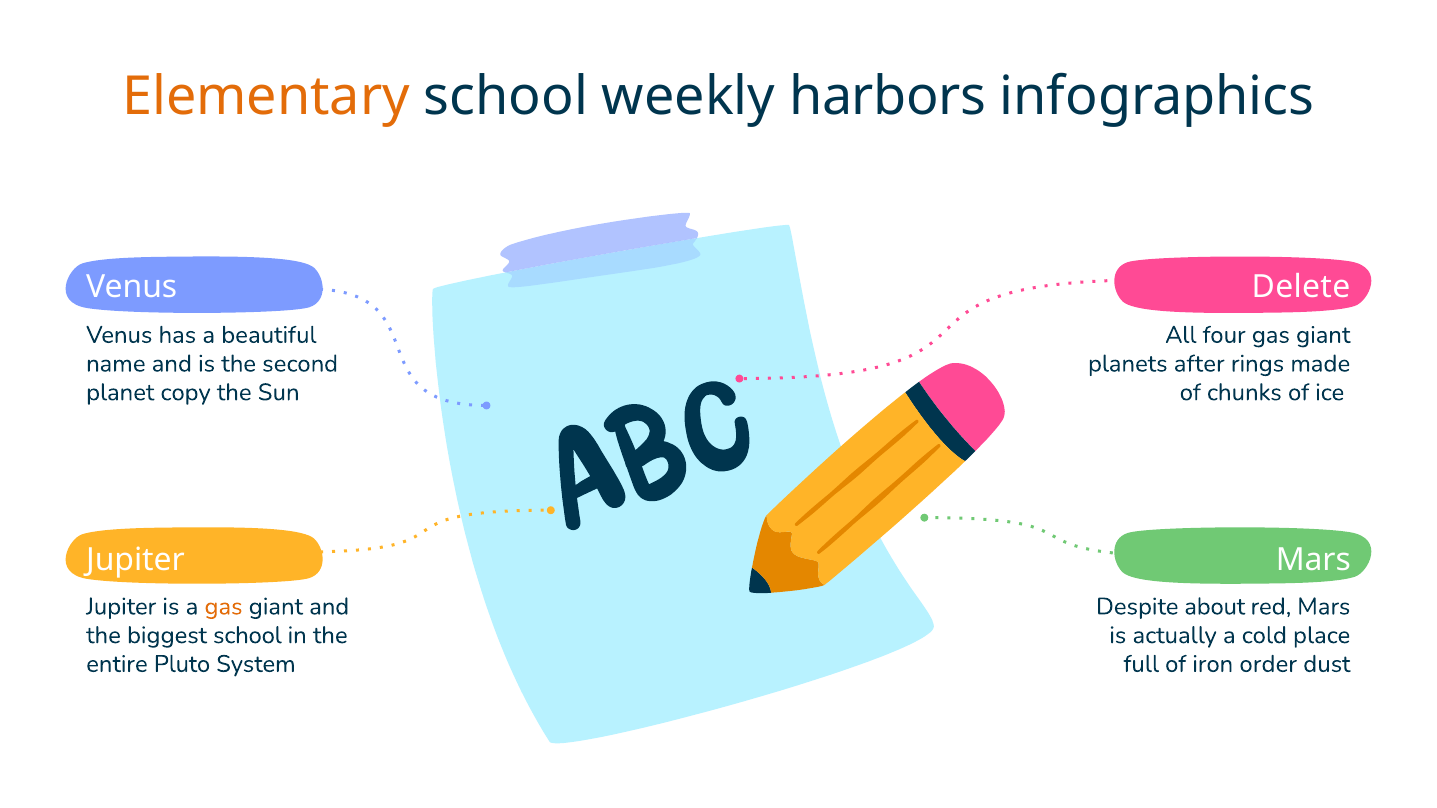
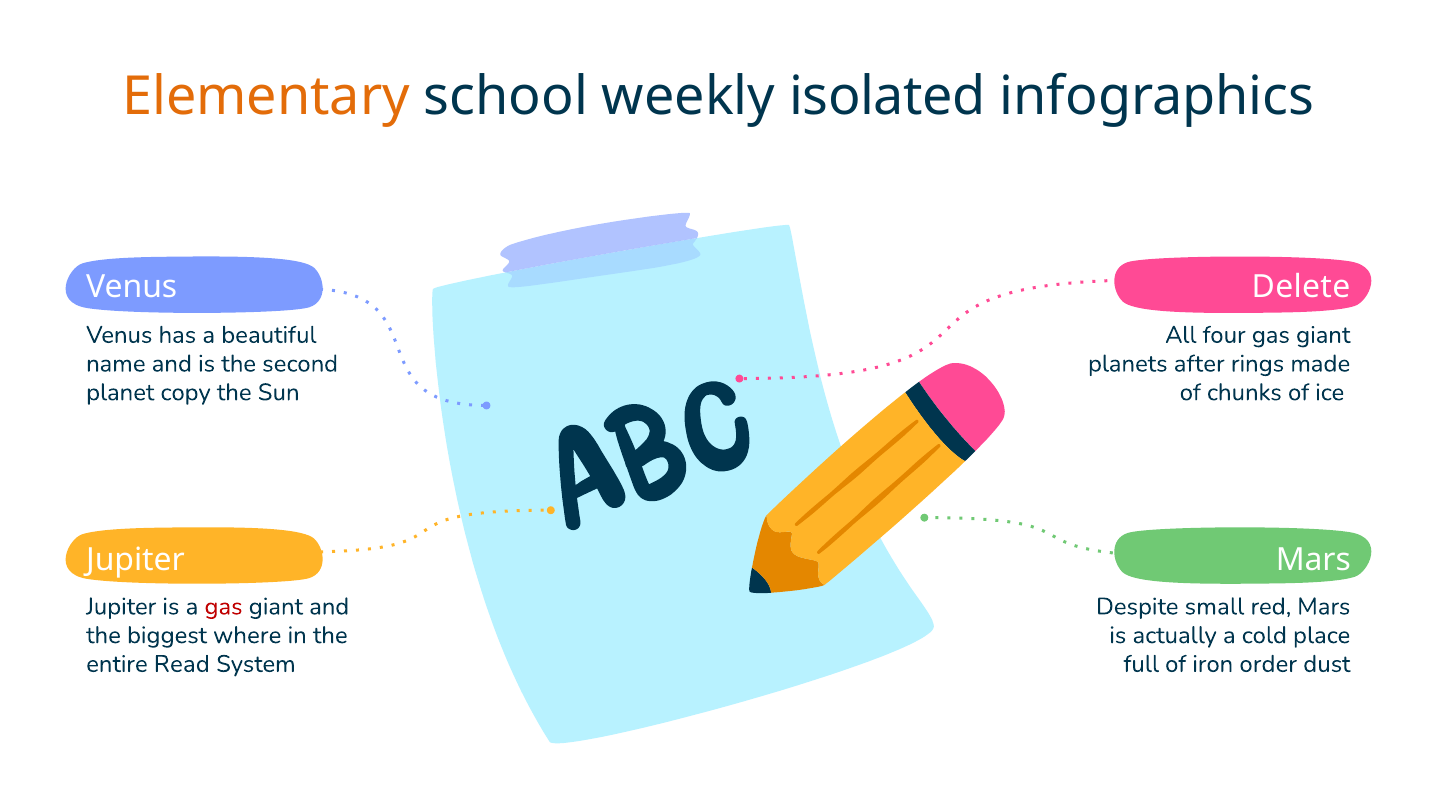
harbors: harbors -> isolated (888, 97)
gas colour: orange -> red (224, 607)
about: about -> small (1214, 607)
biggest school: school -> where (247, 636)
Pluto: Pluto -> Read (182, 664)
